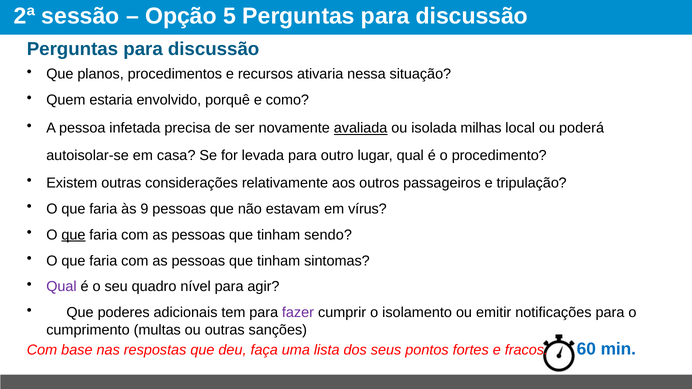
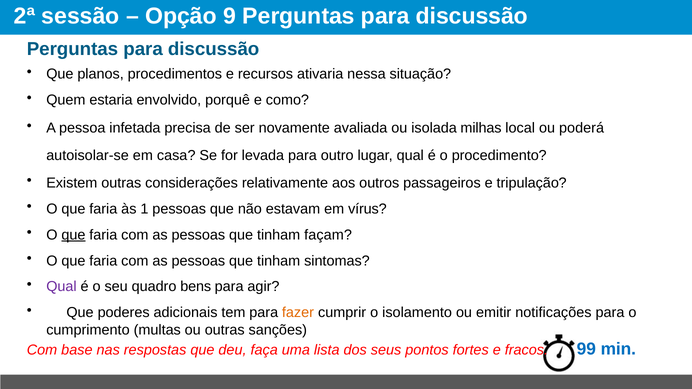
5: 5 -> 9 (230, 16)
avaliada underline: present -> none (361, 128)
9: 9 -> 1 (144, 209)
sendo: sendo -> façam (328, 235)
nível: nível -> bens (196, 287)
fazer colour: purple -> orange (298, 313)
60: 60 -> 99 (586, 349)
